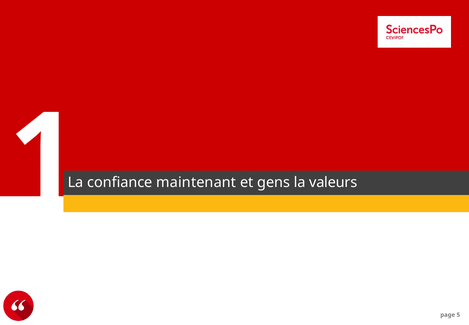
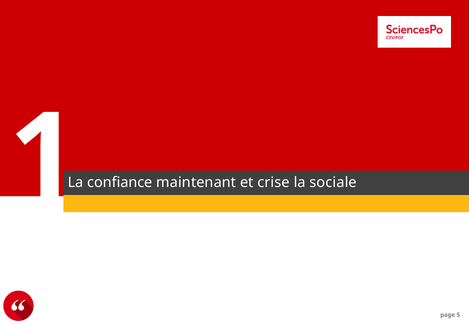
gens: gens -> crise (274, 182)
valeurs: valeurs -> sociale (333, 182)
